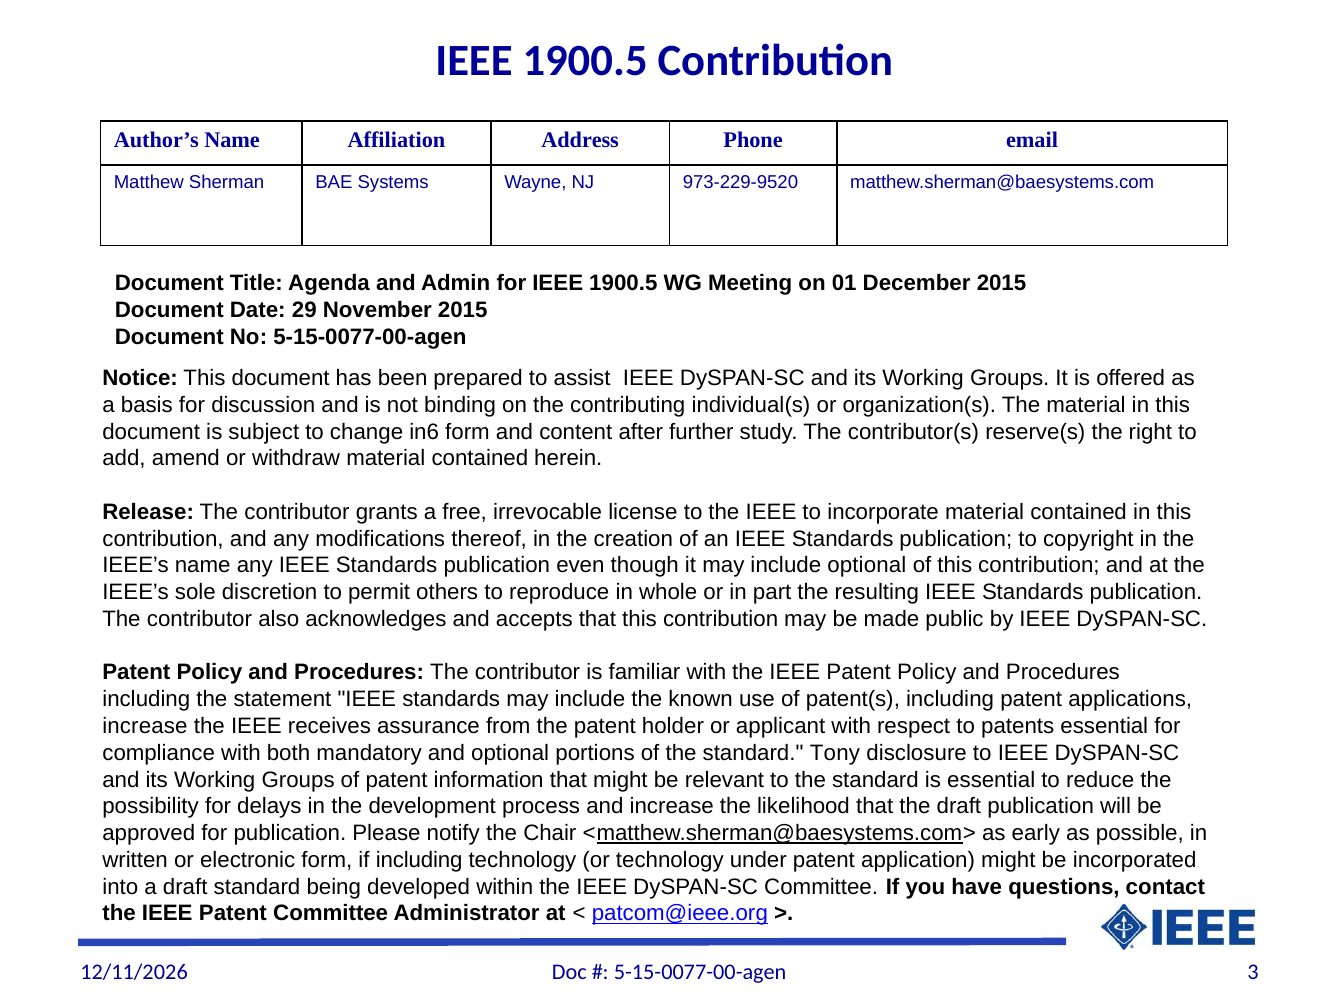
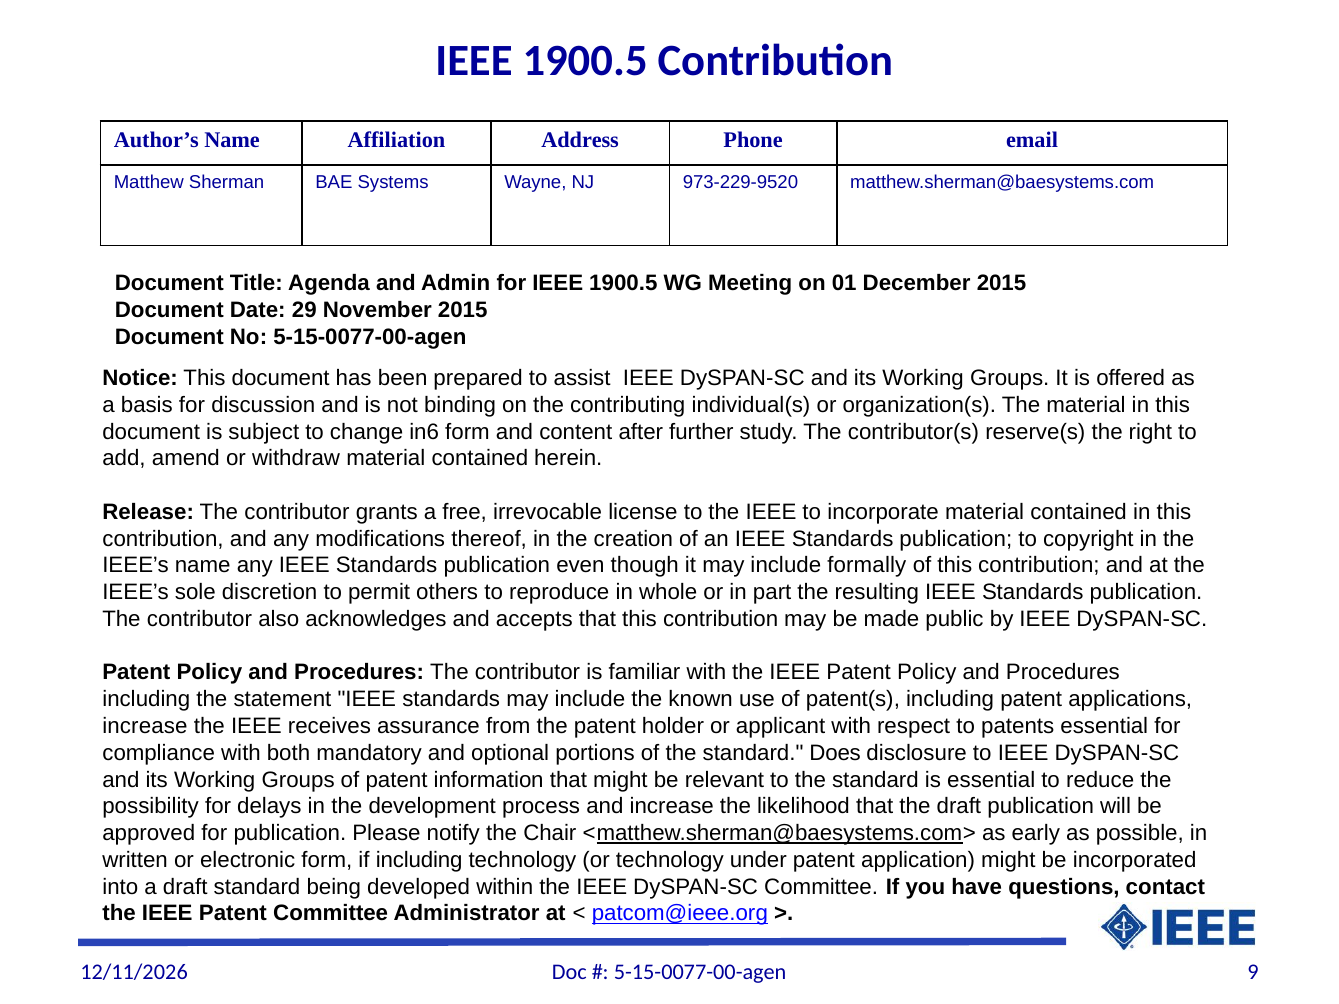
include optional: optional -> formally (867, 566)
Tony: Tony -> Does (835, 753)
3: 3 -> 9 (1253, 972)
